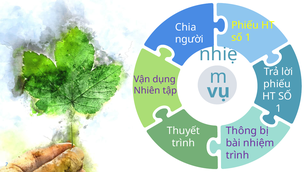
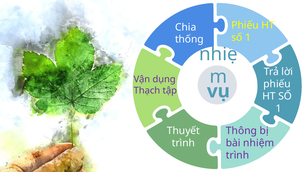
người: người -> thống (189, 40)
Nhiên: Nhiên -> Thạch (147, 91)
